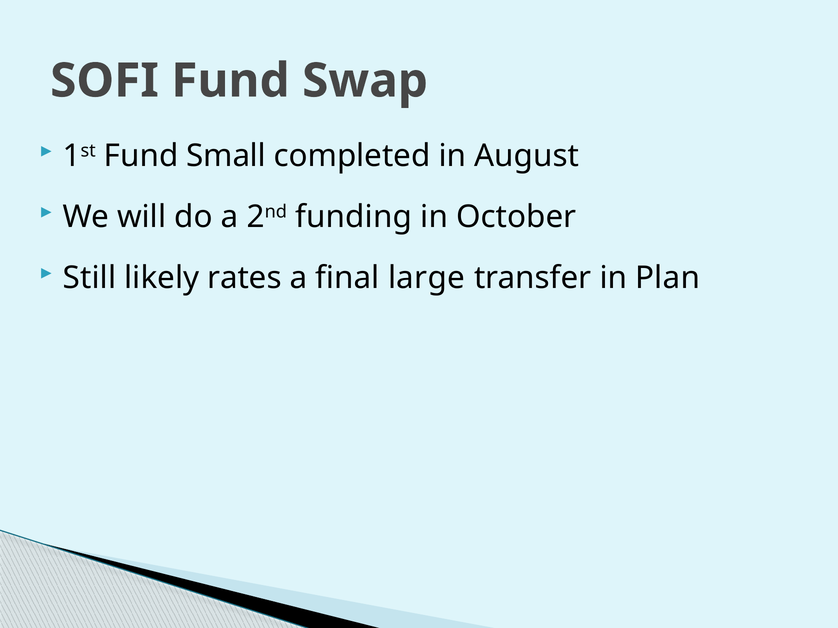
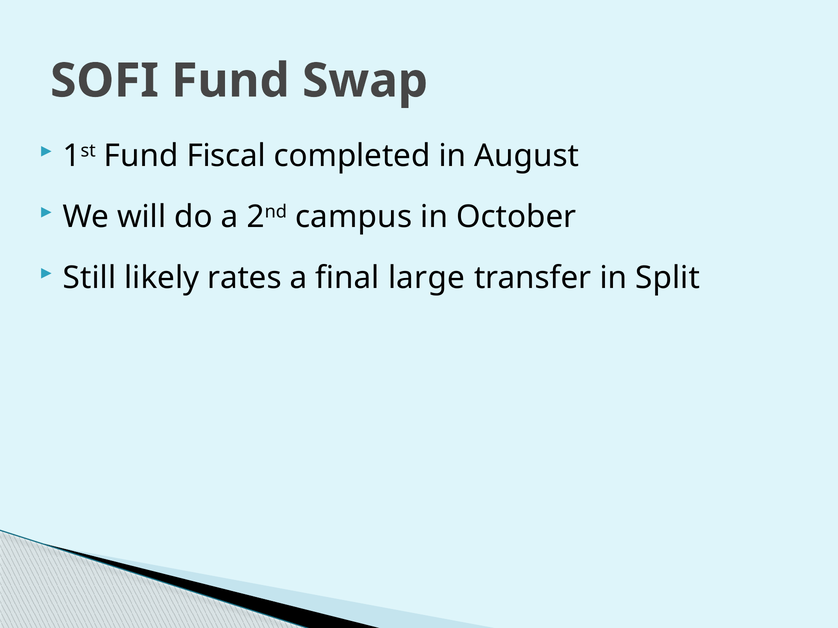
Small: Small -> Fiscal (226, 156)
funding: funding -> campus (354, 217)
Plan: Plan -> Split (668, 278)
